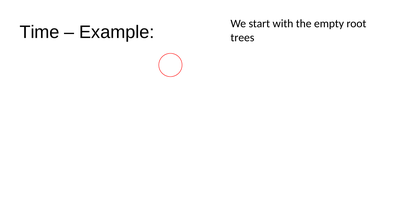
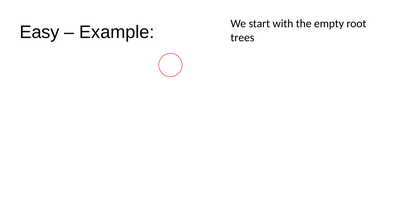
Time: Time -> Easy (40, 32)
